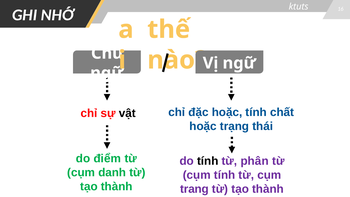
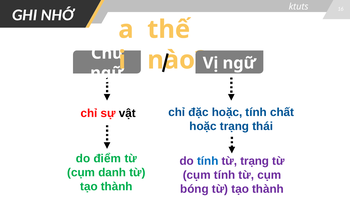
tính colour: black -> blue (208, 161)
từ phân: phân -> trạng (255, 161)
trang: trang -> bóng (194, 189)
